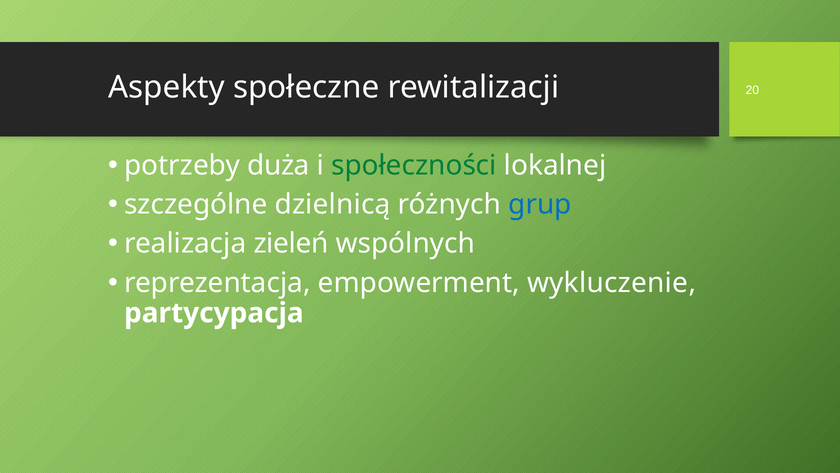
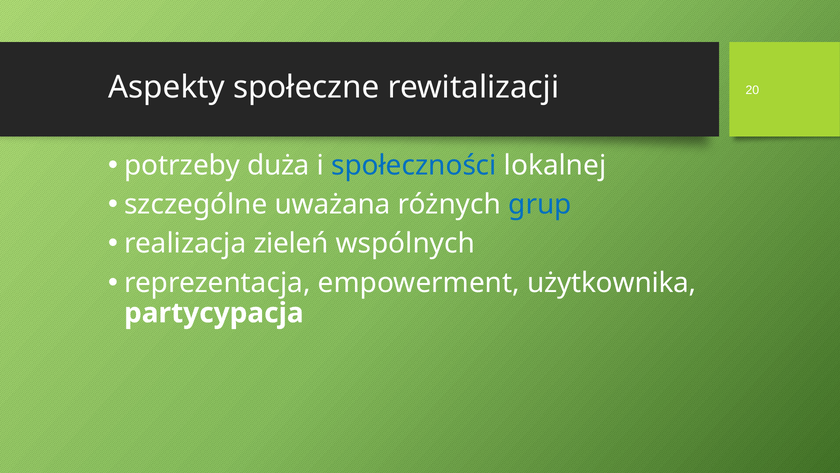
społeczności colour: green -> blue (414, 165)
dzielnicą: dzielnicą -> uważana (333, 204)
wykluczenie: wykluczenie -> użytkownika (612, 282)
